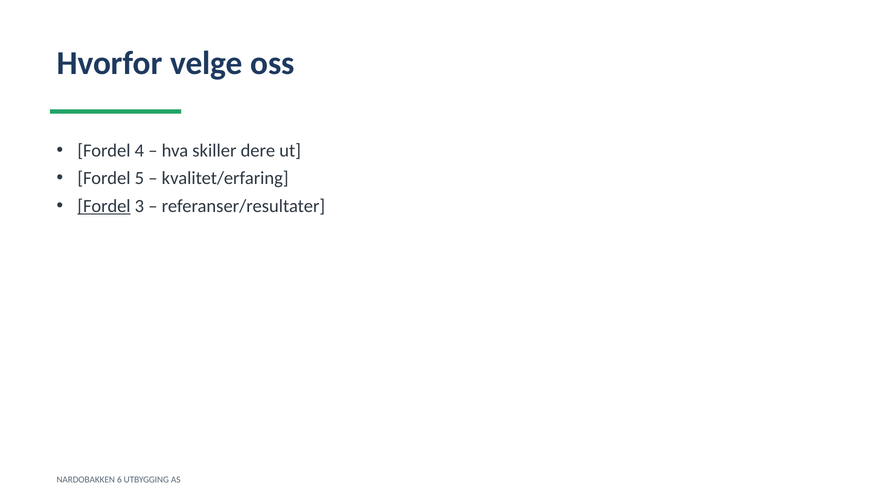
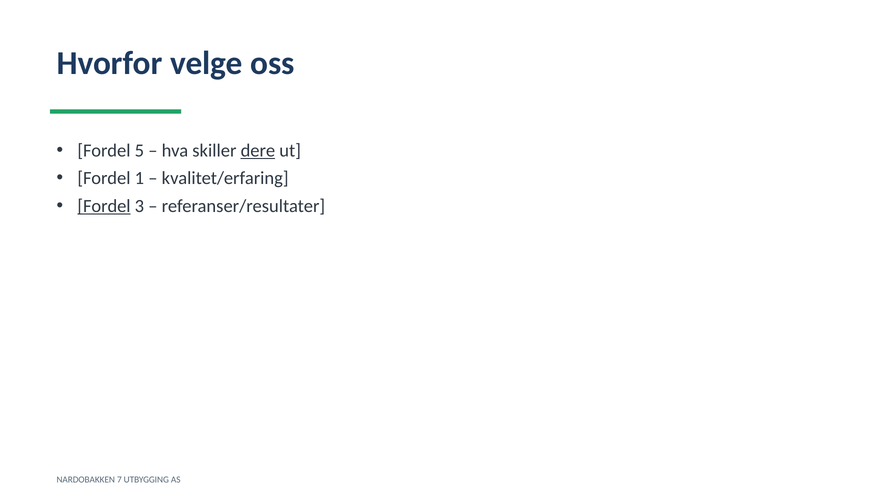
4: 4 -> 5 (139, 151)
dere underline: none -> present (258, 151)
5: 5 -> 1 (139, 178)
6: 6 -> 7 (119, 480)
